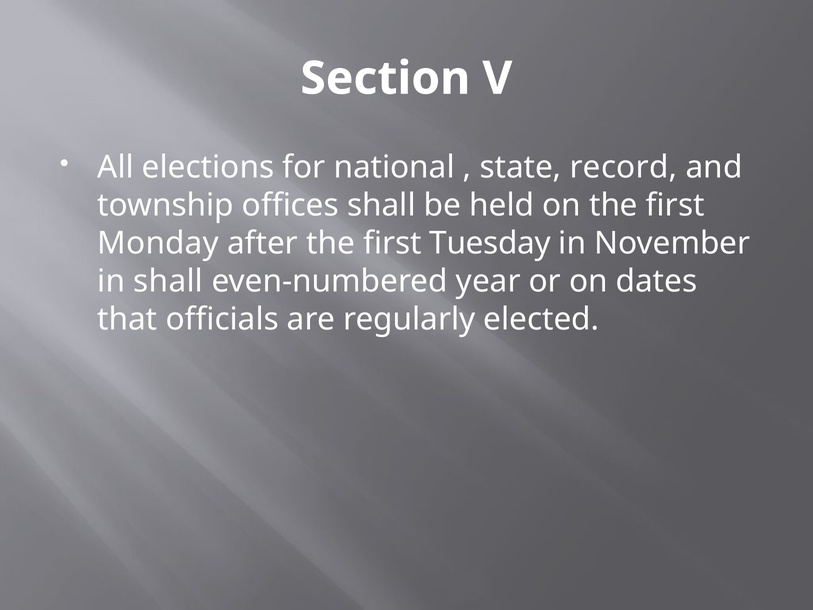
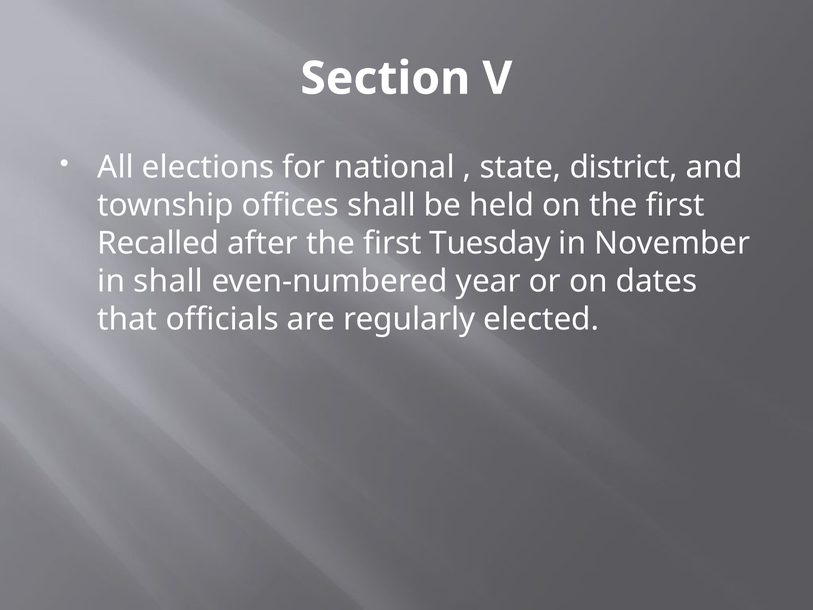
record: record -> district (624, 167)
Monday: Monday -> Recalled (158, 243)
